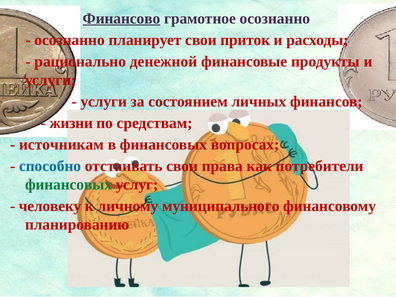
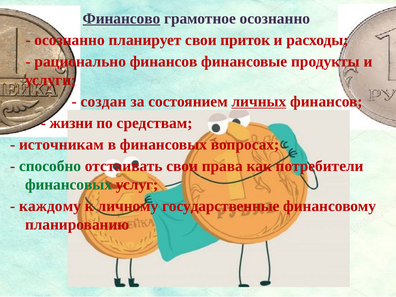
рационально денежной: денежной -> финансов (164, 62)
услуги: услуги -> создан (104, 101)
личных underline: none -> present (259, 101)
способно colour: blue -> green (50, 166)
человеку: человеку -> каждому (50, 206)
муниципального: муниципального -> государственные (221, 206)
